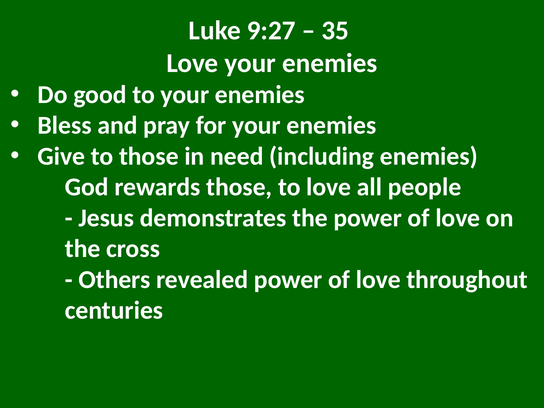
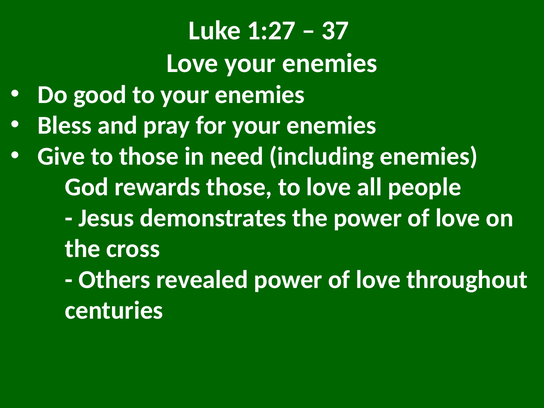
9:27: 9:27 -> 1:27 (271, 30)
35: 35 -> 37 (335, 30)
